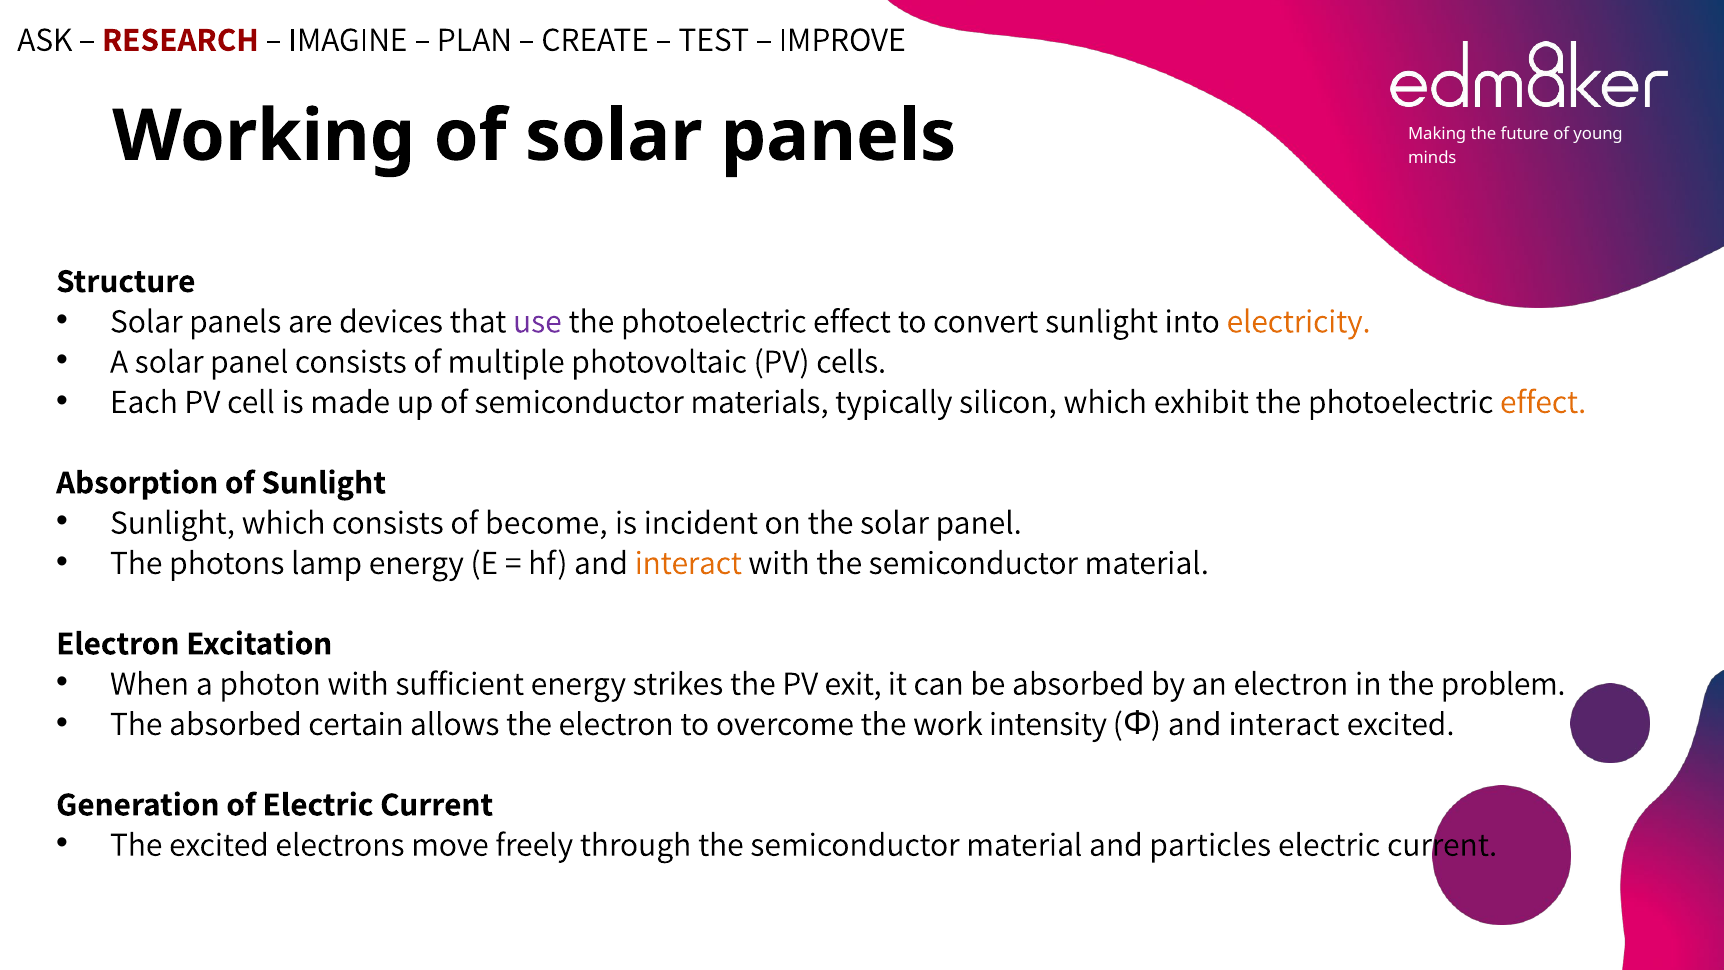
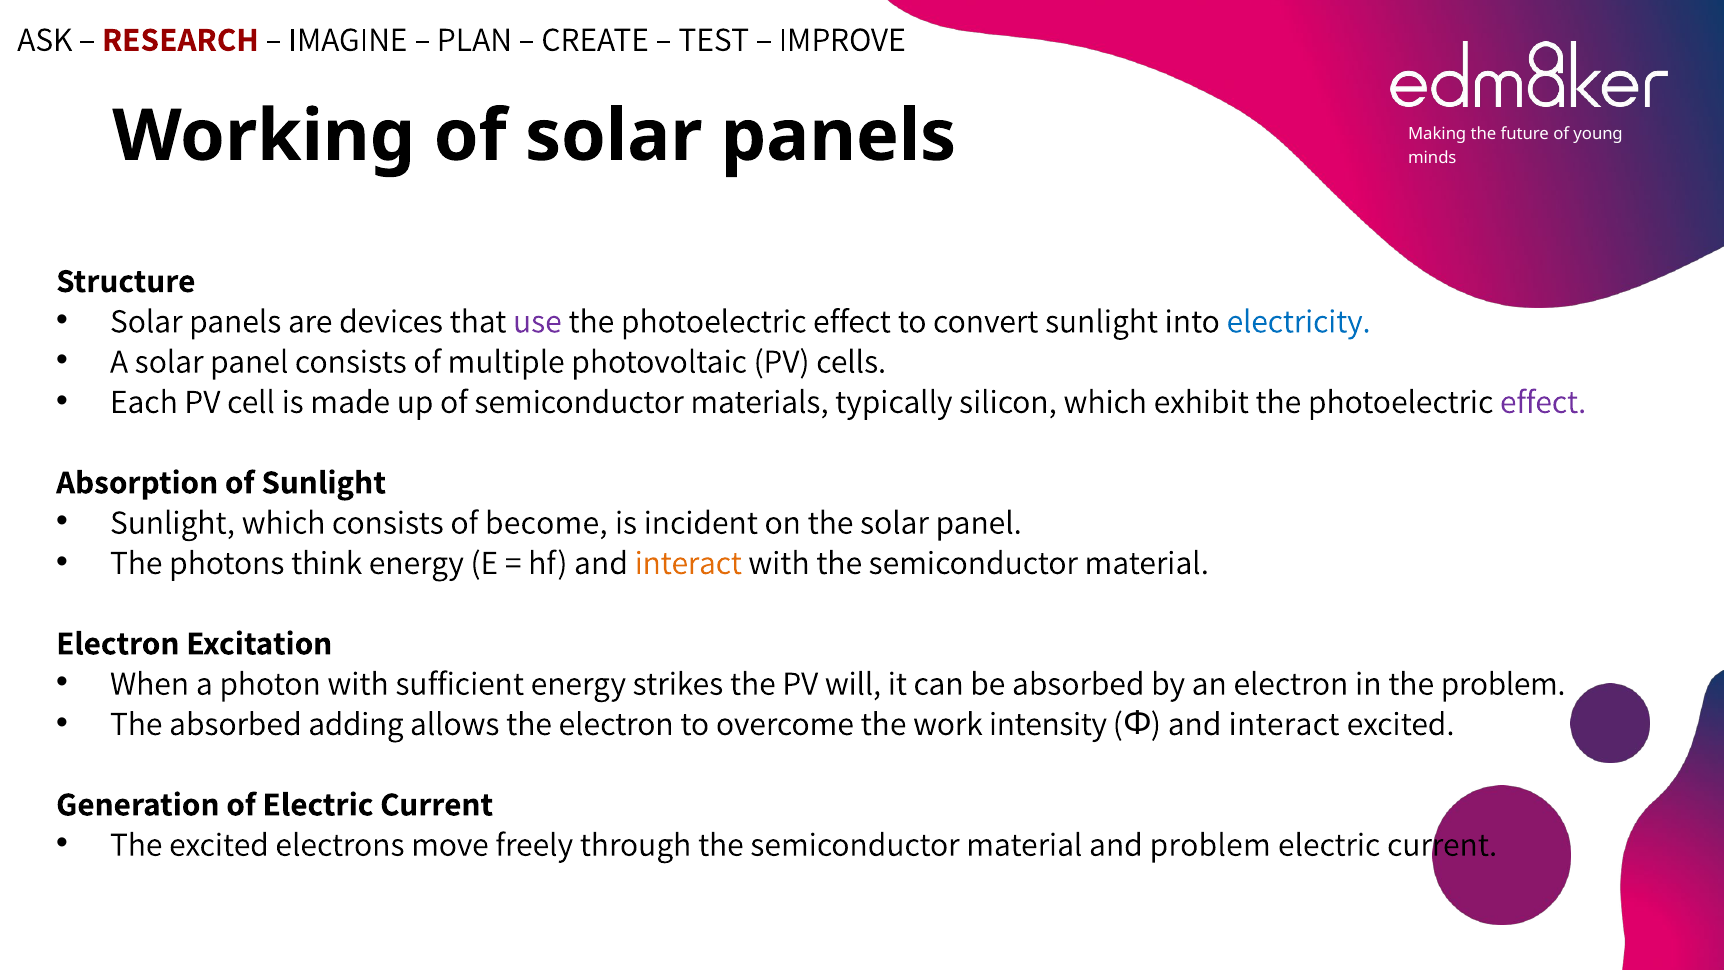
electricity colour: orange -> blue (1299, 321)
effect colour: orange -> purple (1543, 402)
lamp: lamp -> think (327, 563)
exit: exit -> will (853, 683)
certain: certain -> adding (356, 724)
and particles: particles -> problem (1210, 844)
